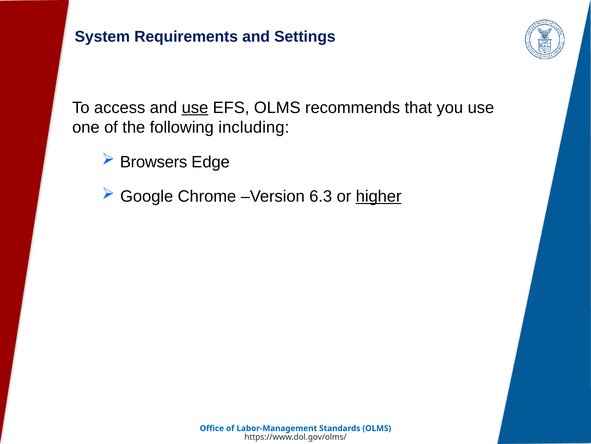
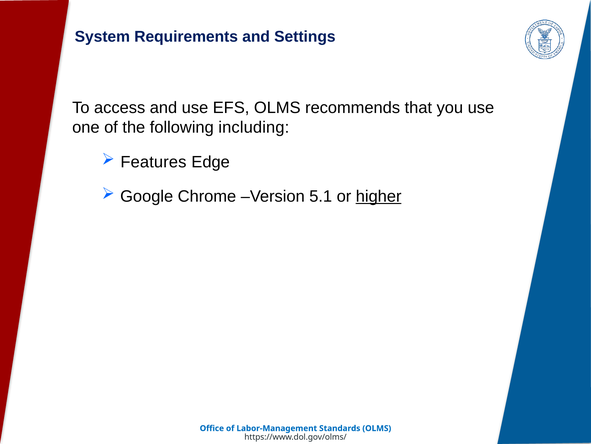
use underline: present -> none (195, 107)
Browsers: Browsers -> Features (153, 162)
6.3: 6.3 -> 5.1 (321, 196)
